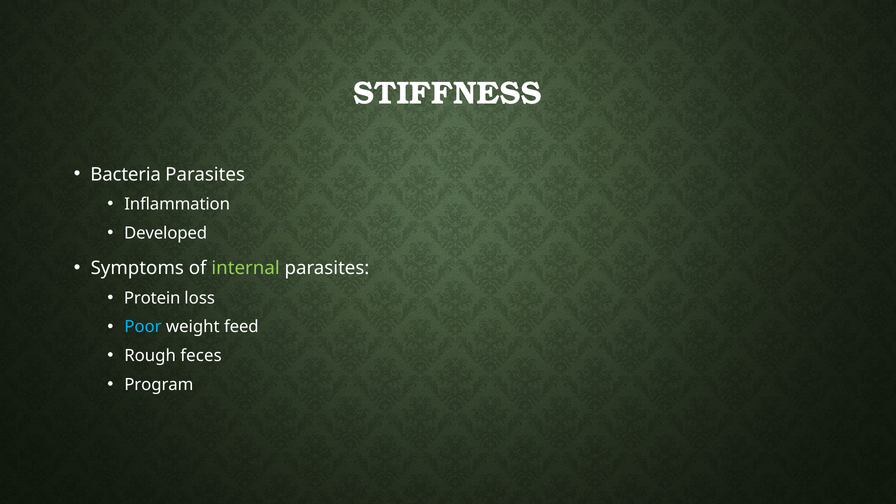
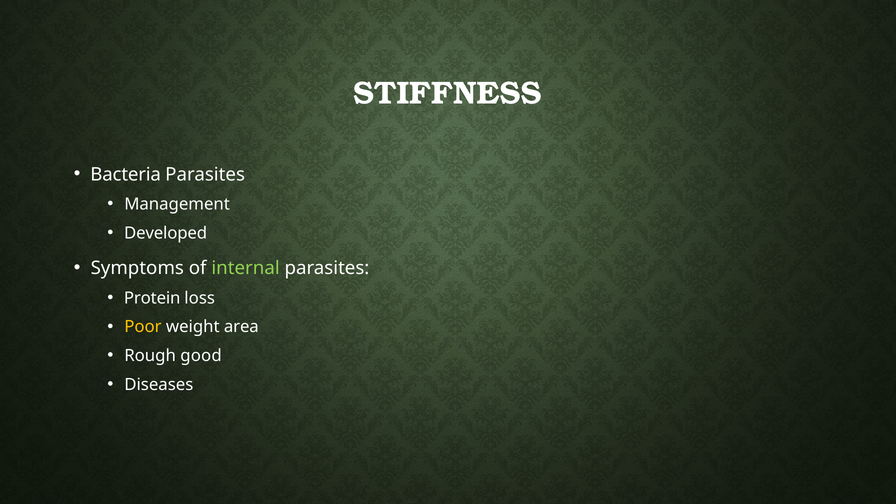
Inflammation: Inflammation -> Management (177, 204)
Poor colour: light blue -> yellow (143, 327)
feed: feed -> area (241, 327)
feces: feces -> good (201, 356)
Program: Program -> Diseases (159, 385)
